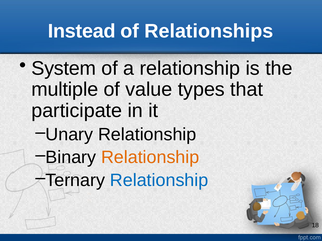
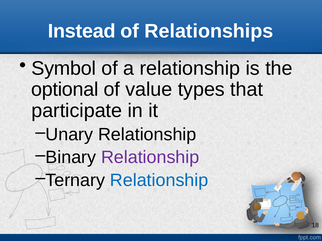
System: System -> Symbol (64, 68)
multiple: multiple -> optional (65, 90)
Relationship colour: orange -> purple (150, 158)
